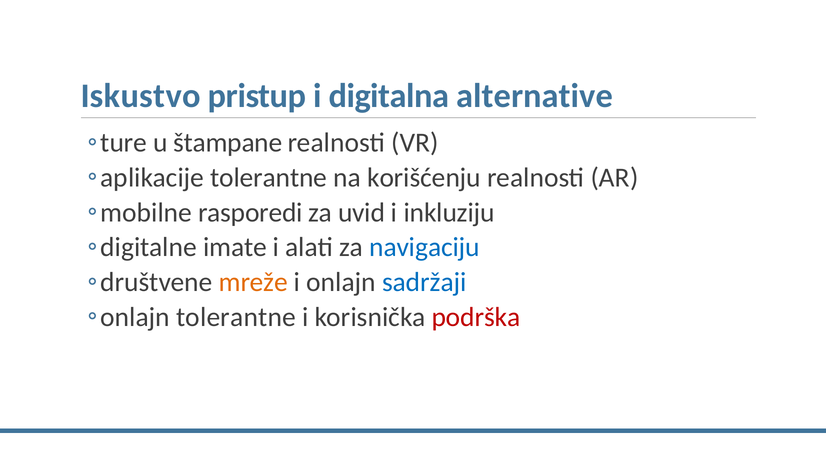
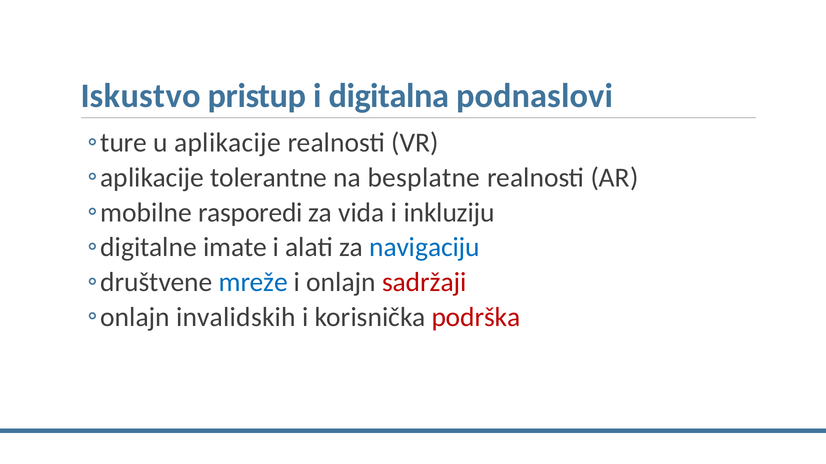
alternative: alternative -> podnaslovi (535, 96)
štampane: štampane -> aplikacije (228, 143)
korišćenju: korišćenju -> besplatne (424, 178)
uvid: uvid -> vida (361, 213)
mreže colour: orange -> blue (253, 283)
sadržaji colour: blue -> red (424, 283)
tolerantne: tolerantne -> invalidskih (236, 317)
